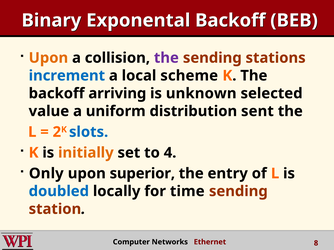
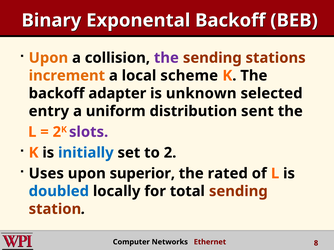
increment colour: blue -> orange (67, 76)
arriving: arriving -> adapter (117, 94)
value: value -> entry (49, 111)
slots colour: blue -> purple (89, 132)
initially colour: orange -> blue (86, 153)
to 4: 4 -> 2 (170, 153)
Only: Only -> Uses (46, 174)
entry: entry -> rated (228, 174)
time: time -> total (187, 192)
